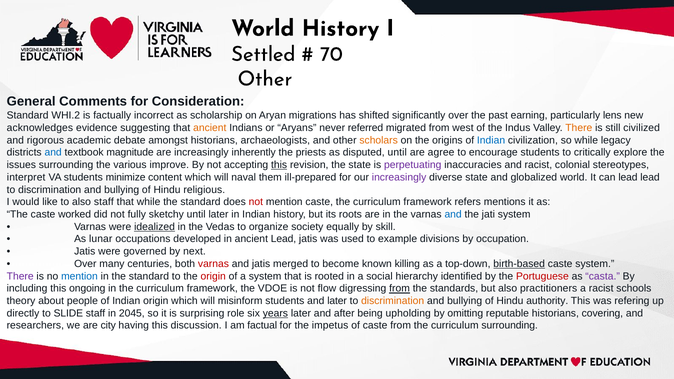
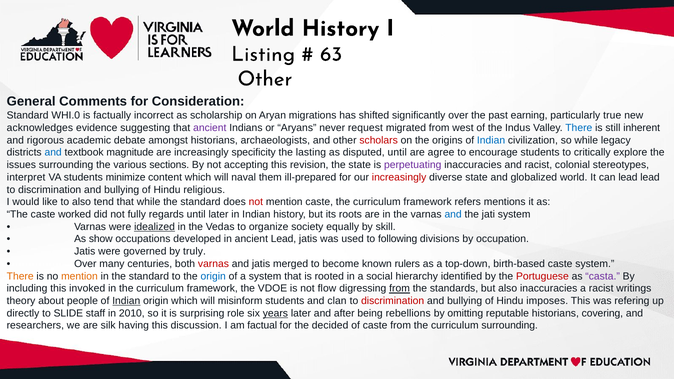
Settled: Settled -> Listing (263, 54)
70: 70 -> 63 (331, 54)
WHI.2: WHI.2 -> WHI.0 (66, 116)
lens: lens -> true (612, 116)
ancient colour: orange -> purple (210, 128)
referred: referred -> request (365, 128)
There colour: orange -> blue (579, 128)
civilized: civilized -> inherent (642, 128)
scholars colour: orange -> red (379, 140)
inherently: inherently -> specificity (254, 153)
priests: priests -> lasting (311, 153)
improve: improve -> sections (169, 165)
this underline: present -> none (279, 165)
increasingly colour: purple -> red (399, 177)
also staff: staff -> tend (104, 202)
sketchy: sketchy -> regards (166, 214)
lunar: lunar -> show (101, 239)
example: example -> following (398, 239)
next: next -> truly (194, 252)
killing: killing -> rulers (407, 264)
birth-based underline: present -> none (519, 264)
There colour: purple -> orange (20, 276)
mention colour: blue -> orange (79, 276)
origin colour: red -> blue (213, 276)
ongoing: ongoing -> invoked (87, 289)
also practitioners: practitioners -> inaccuracies (549, 289)
schools: schools -> writings (634, 289)
Indian underline: none -> present (126, 301)
and later: later -> clan (337, 301)
discrimination colour: orange -> red (393, 301)
authority: authority -> imposes (547, 301)
2045: 2045 -> 2010 (132, 313)
upholding: upholding -> rebellions (408, 313)
city: city -> silk (108, 326)
impetus: impetus -> decided (330, 326)
